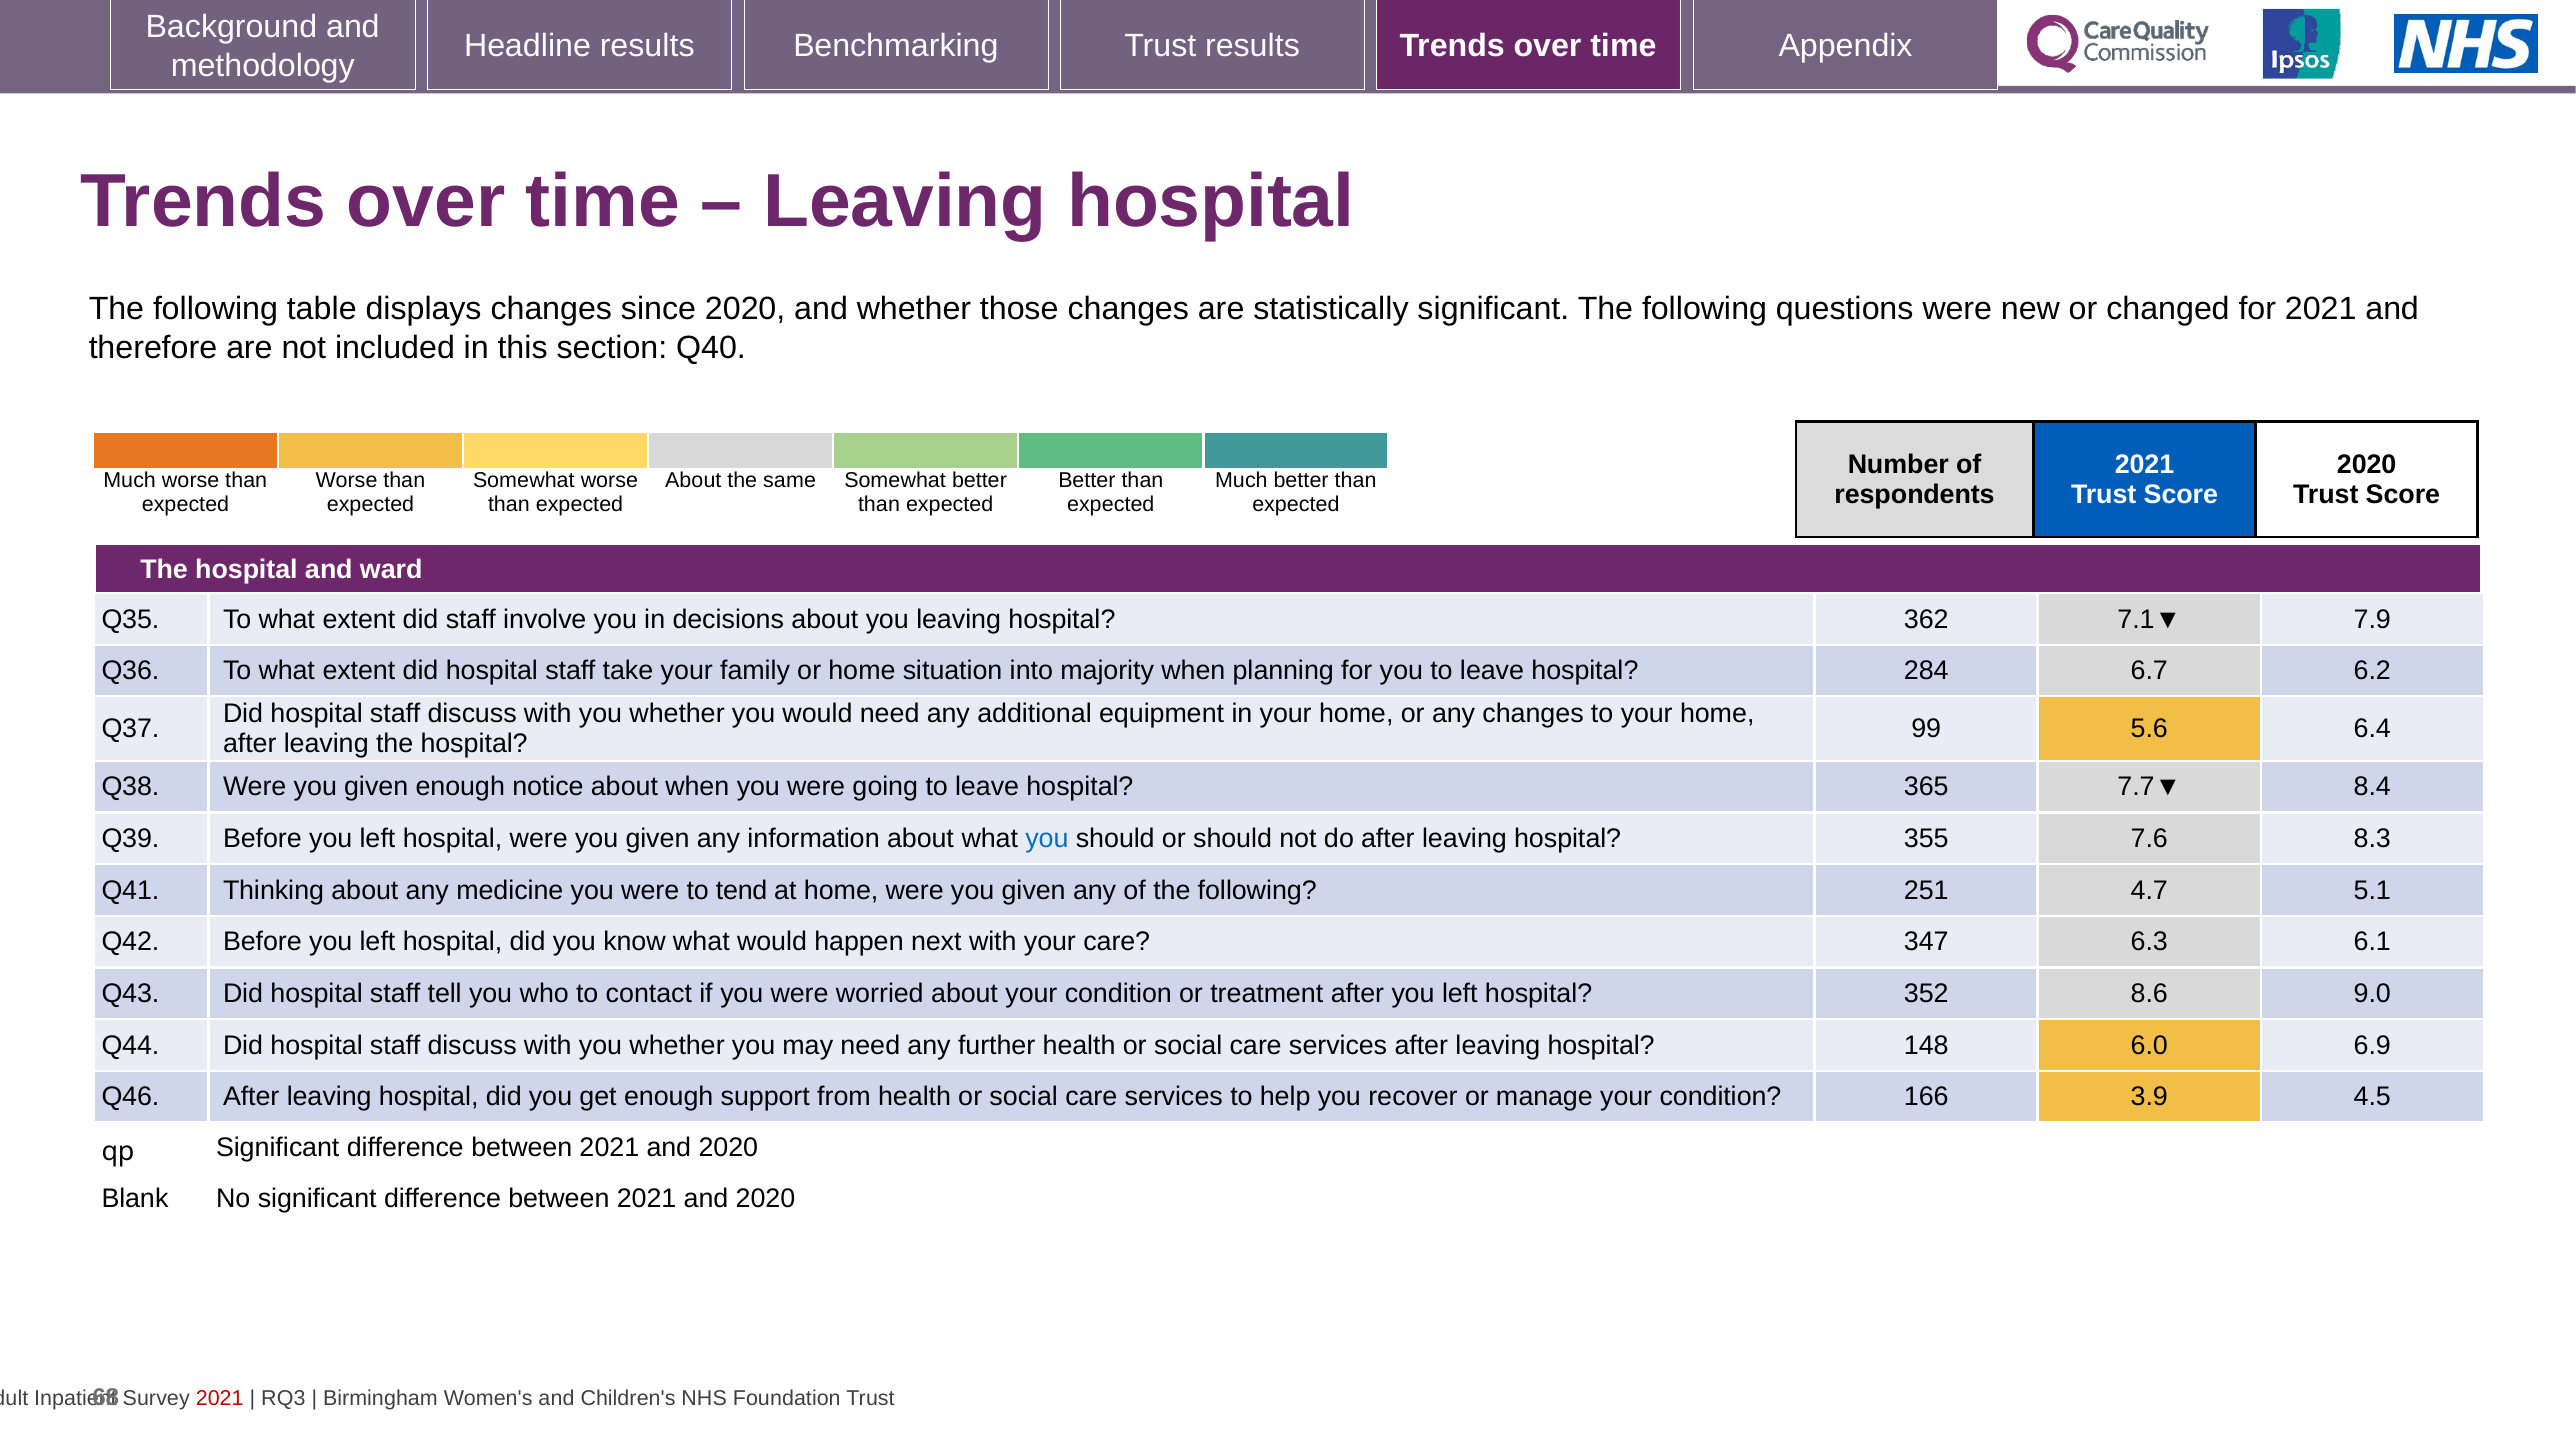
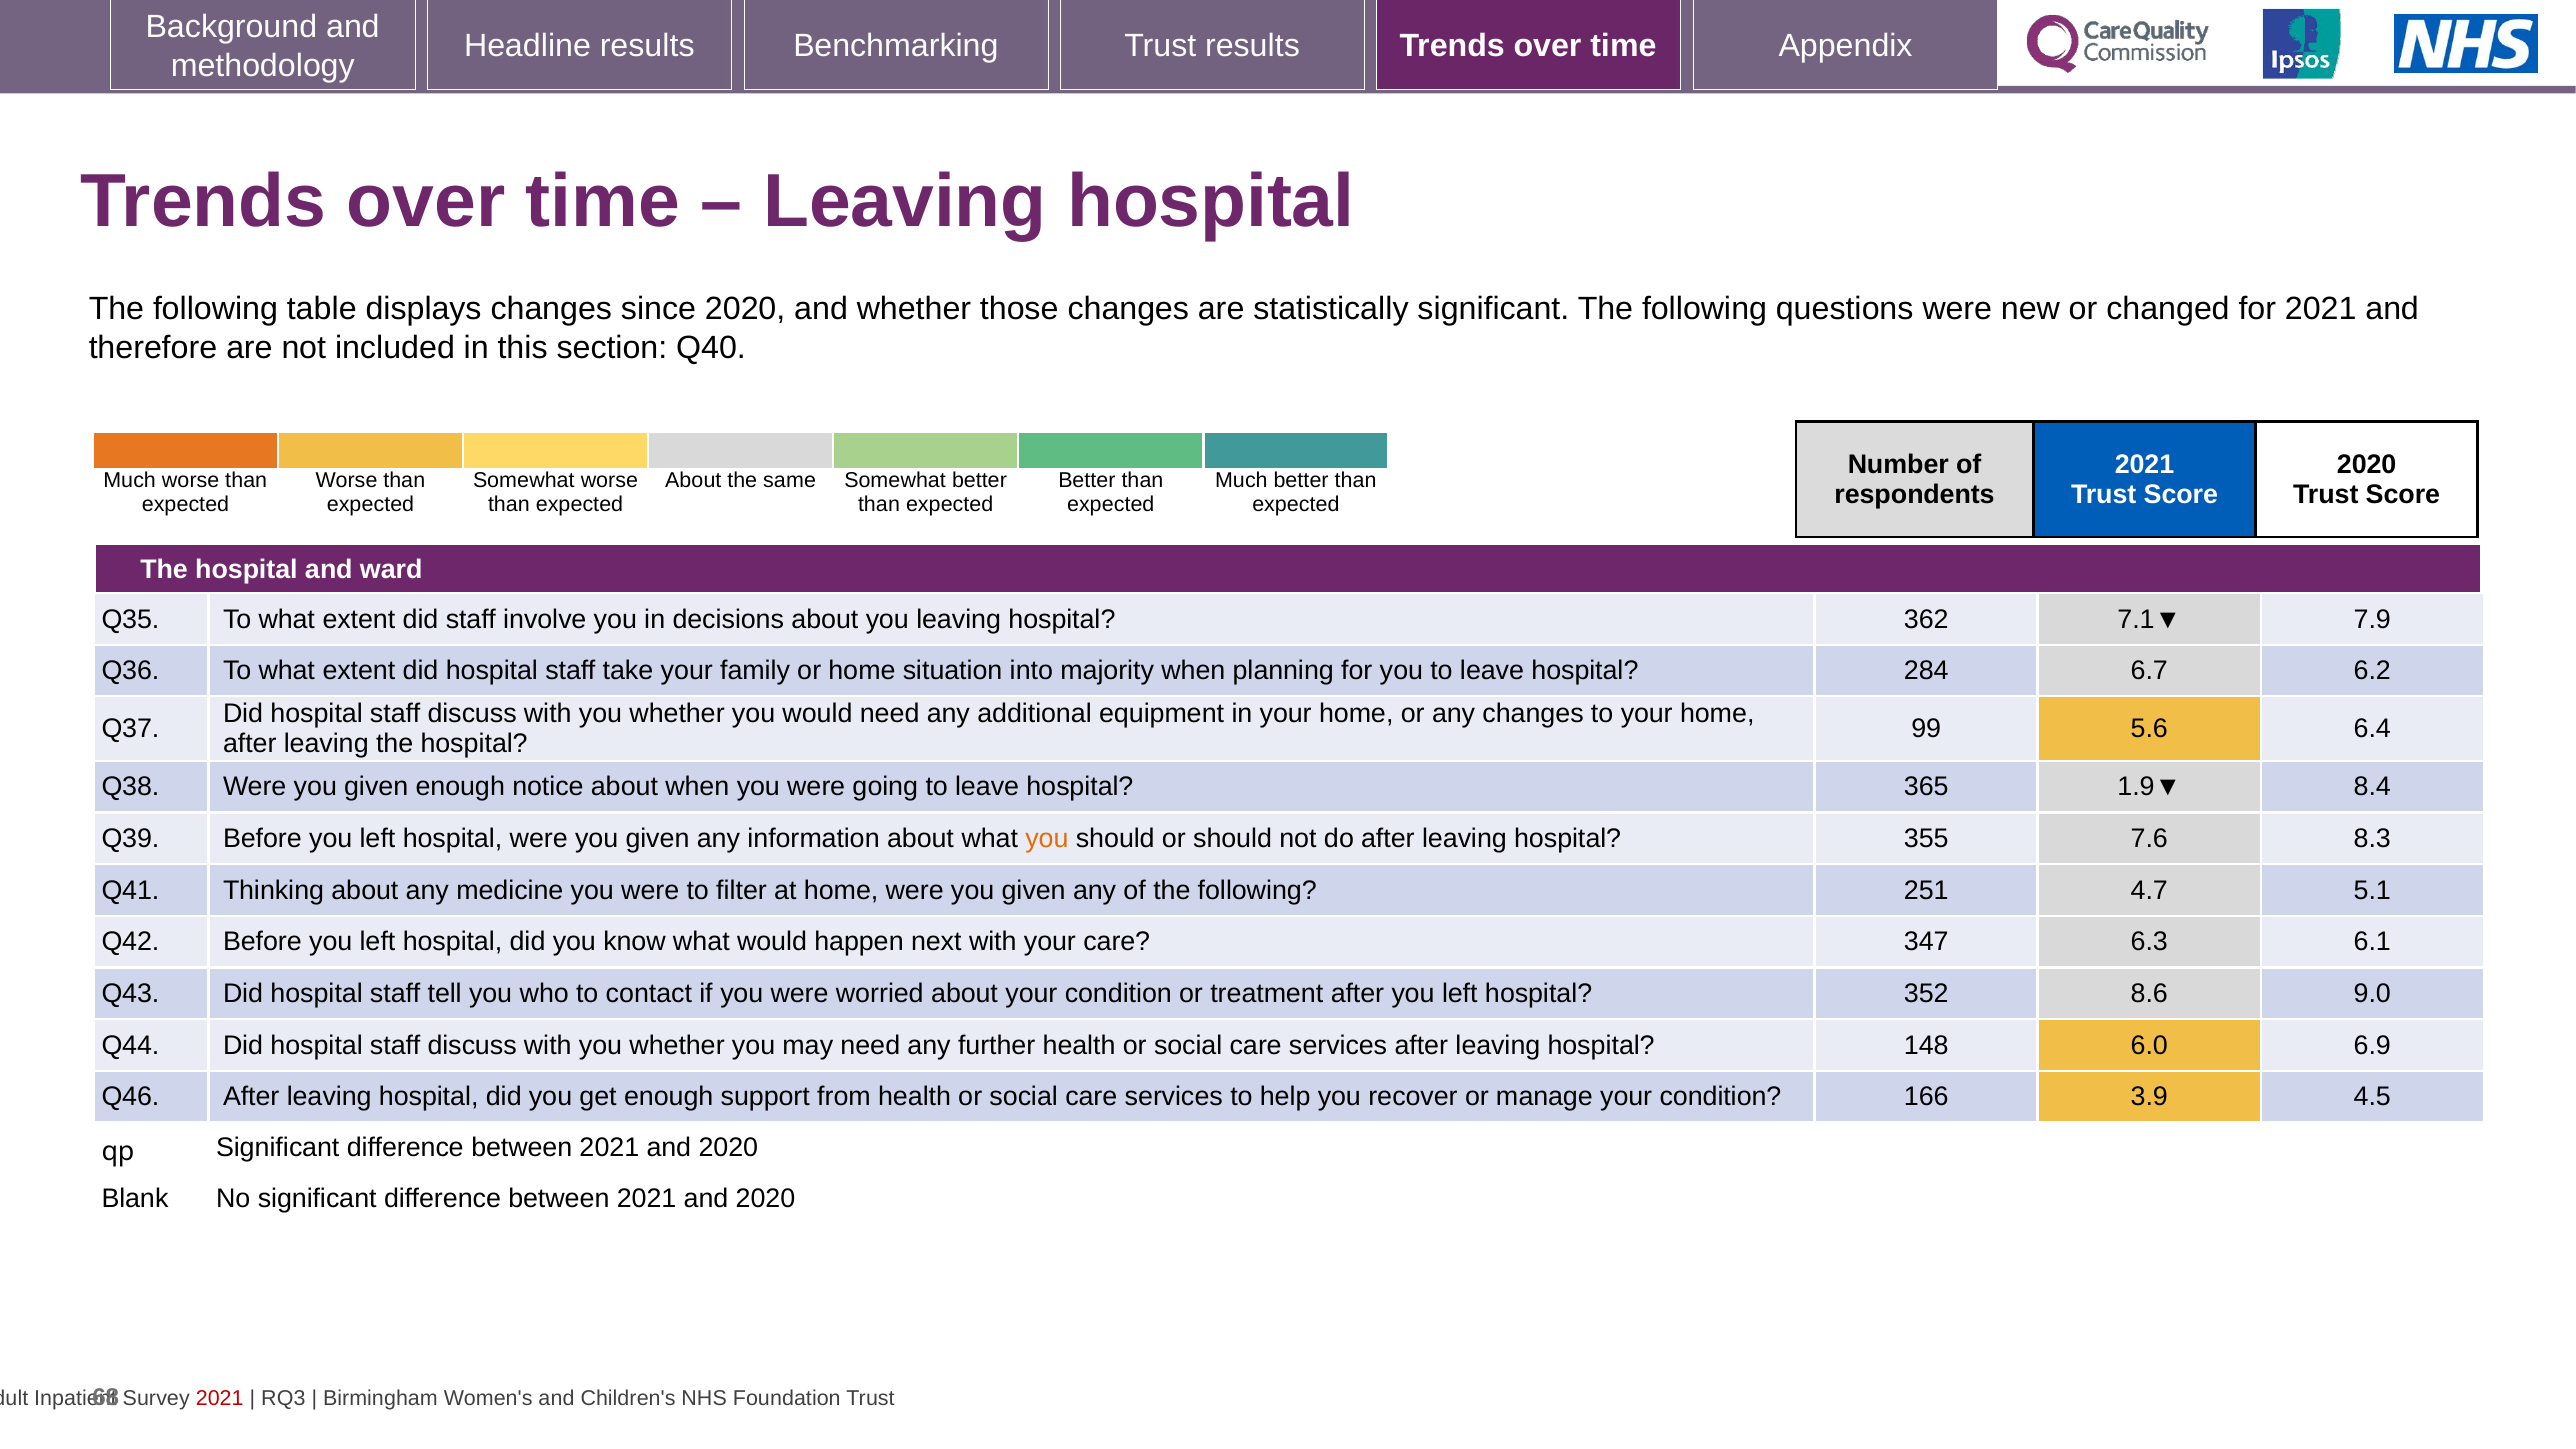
7.7▼: 7.7▼ -> 1.9▼ (2149, 787)
you colour: blue -> orange (1047, 839)
tend: tend -> filter (742, 890)
